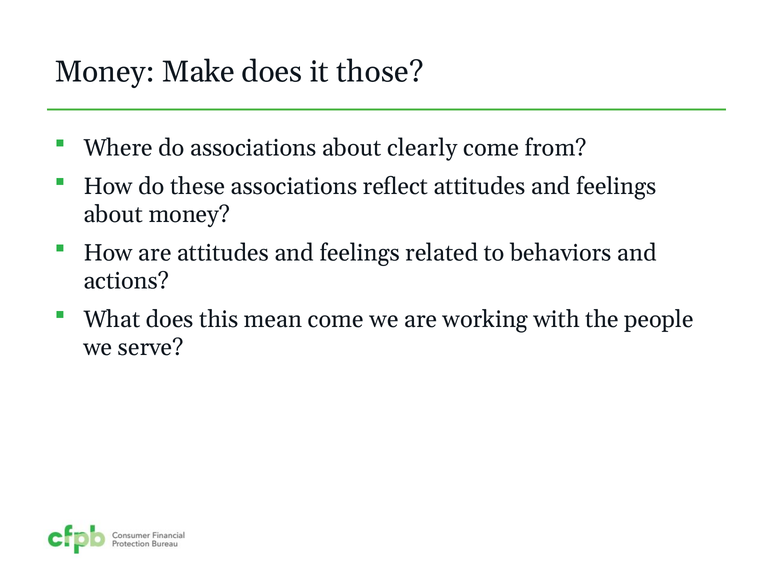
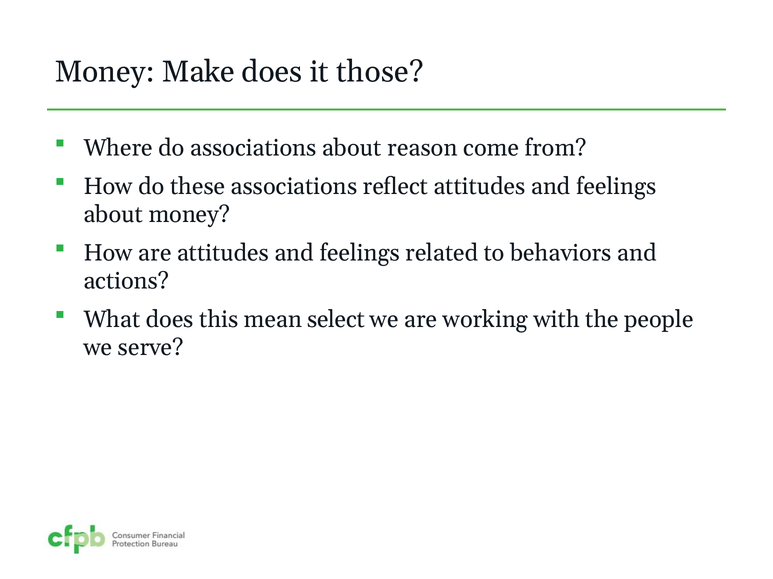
clearly: clearly -> reason (422, 148)
mean come: come -> select (336, 320)
